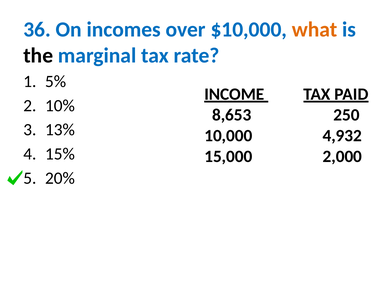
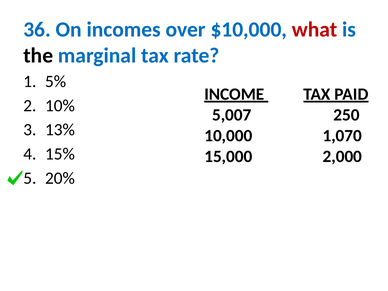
what colour: orange -> red (315, 30)
8,653: 8,653 -> 5,007 (232, 115)
4,932: 4,932 -> 1,070 (342, 136)
